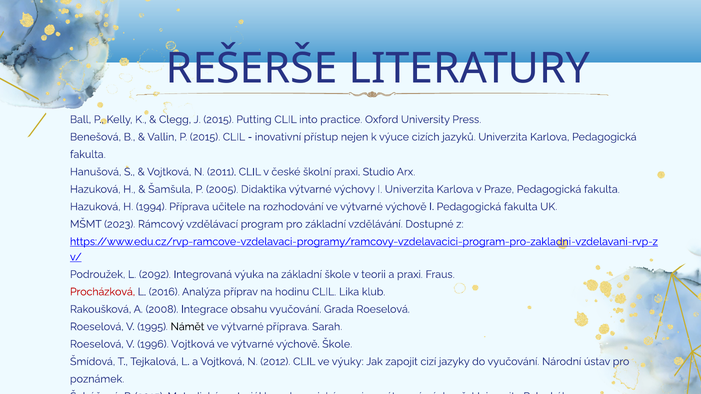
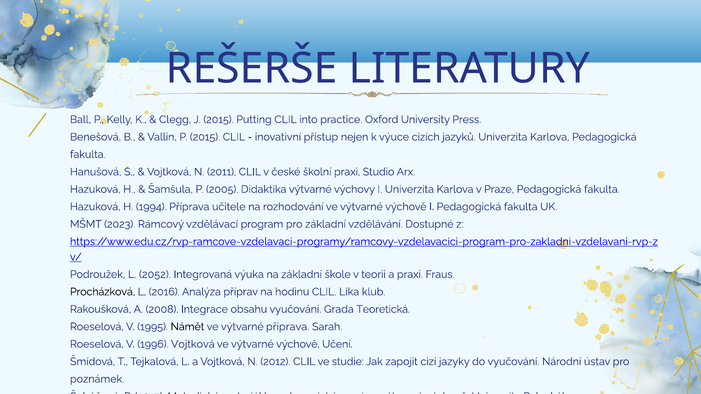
2092: 2092 -> 2052 (155, 275)
Procházková colour: red -> black (103, 292)
Grada Roeselová: Roeselová -> Teoretická (383, 309)
výchově Škole: Škole -> Učení (337, 344)
výuky: výuky -> studie (348, 362)
